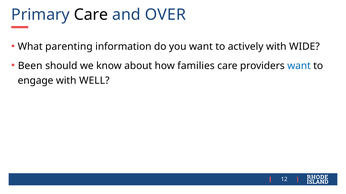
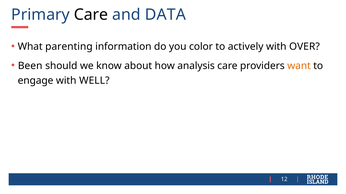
OVER: OVER -> DATA (165, 15)
you want: want -> color (201, 47)
WIDE: WIDE -> OVER (304, 47)
families: families -> analysis (196, 66)
want colour: blue -> orange (299, 66)
